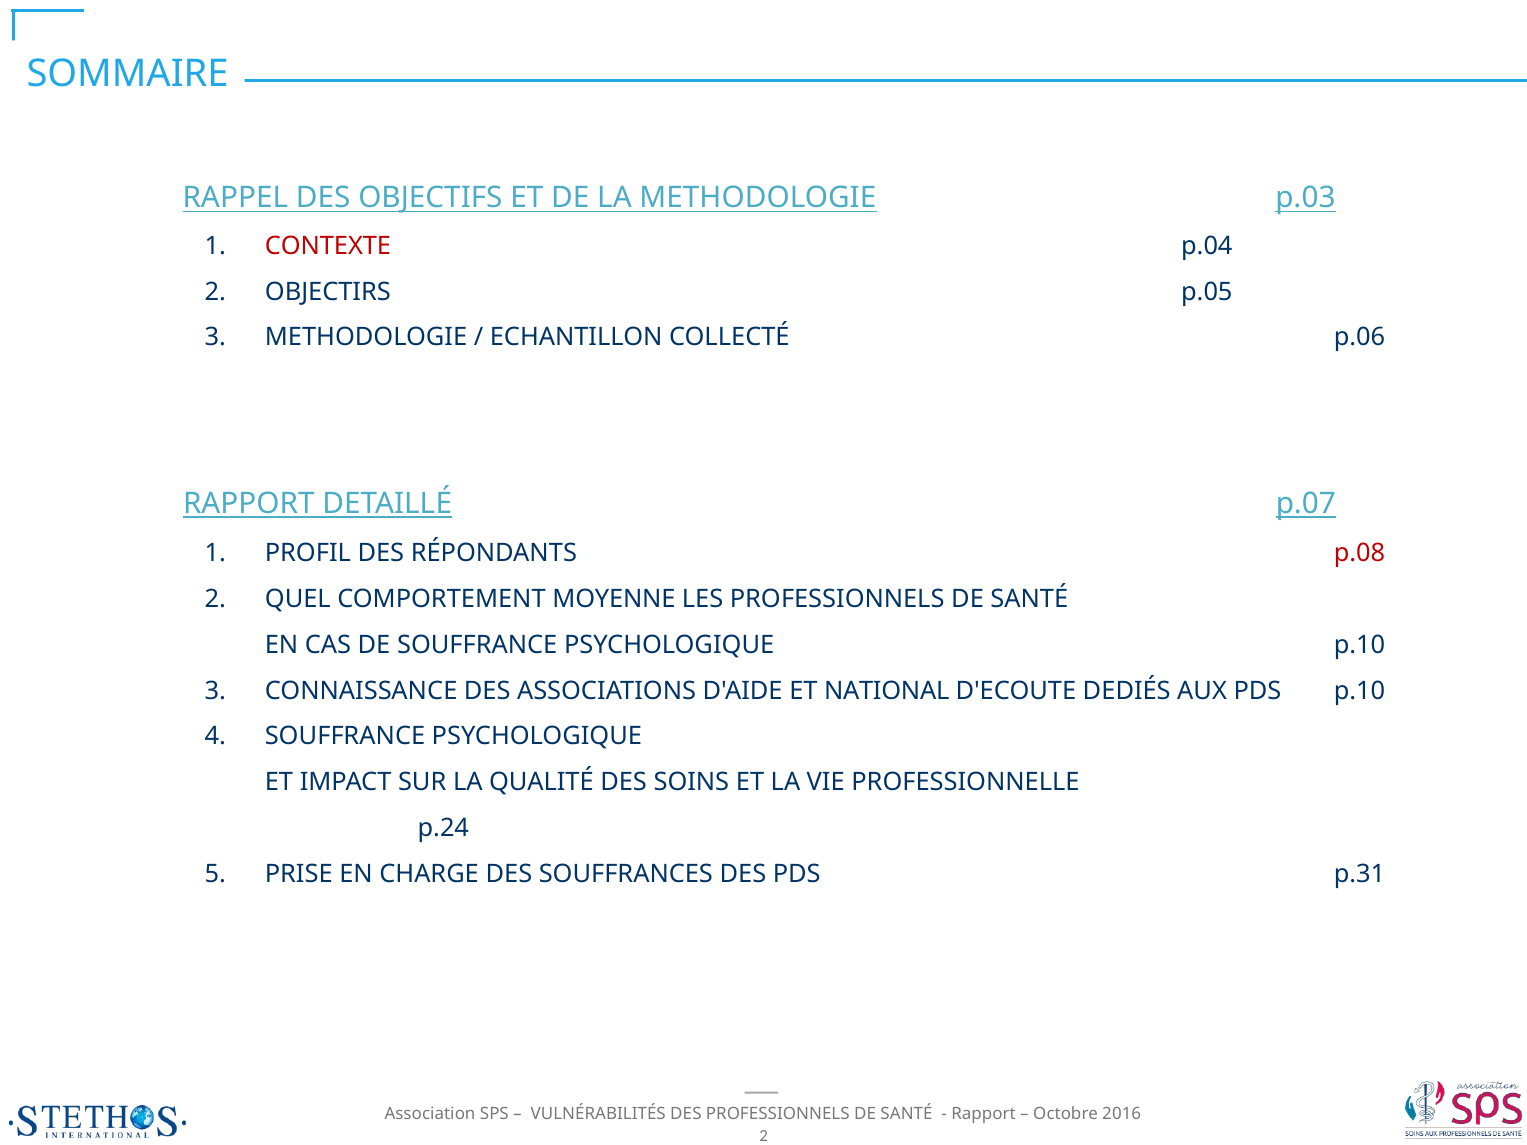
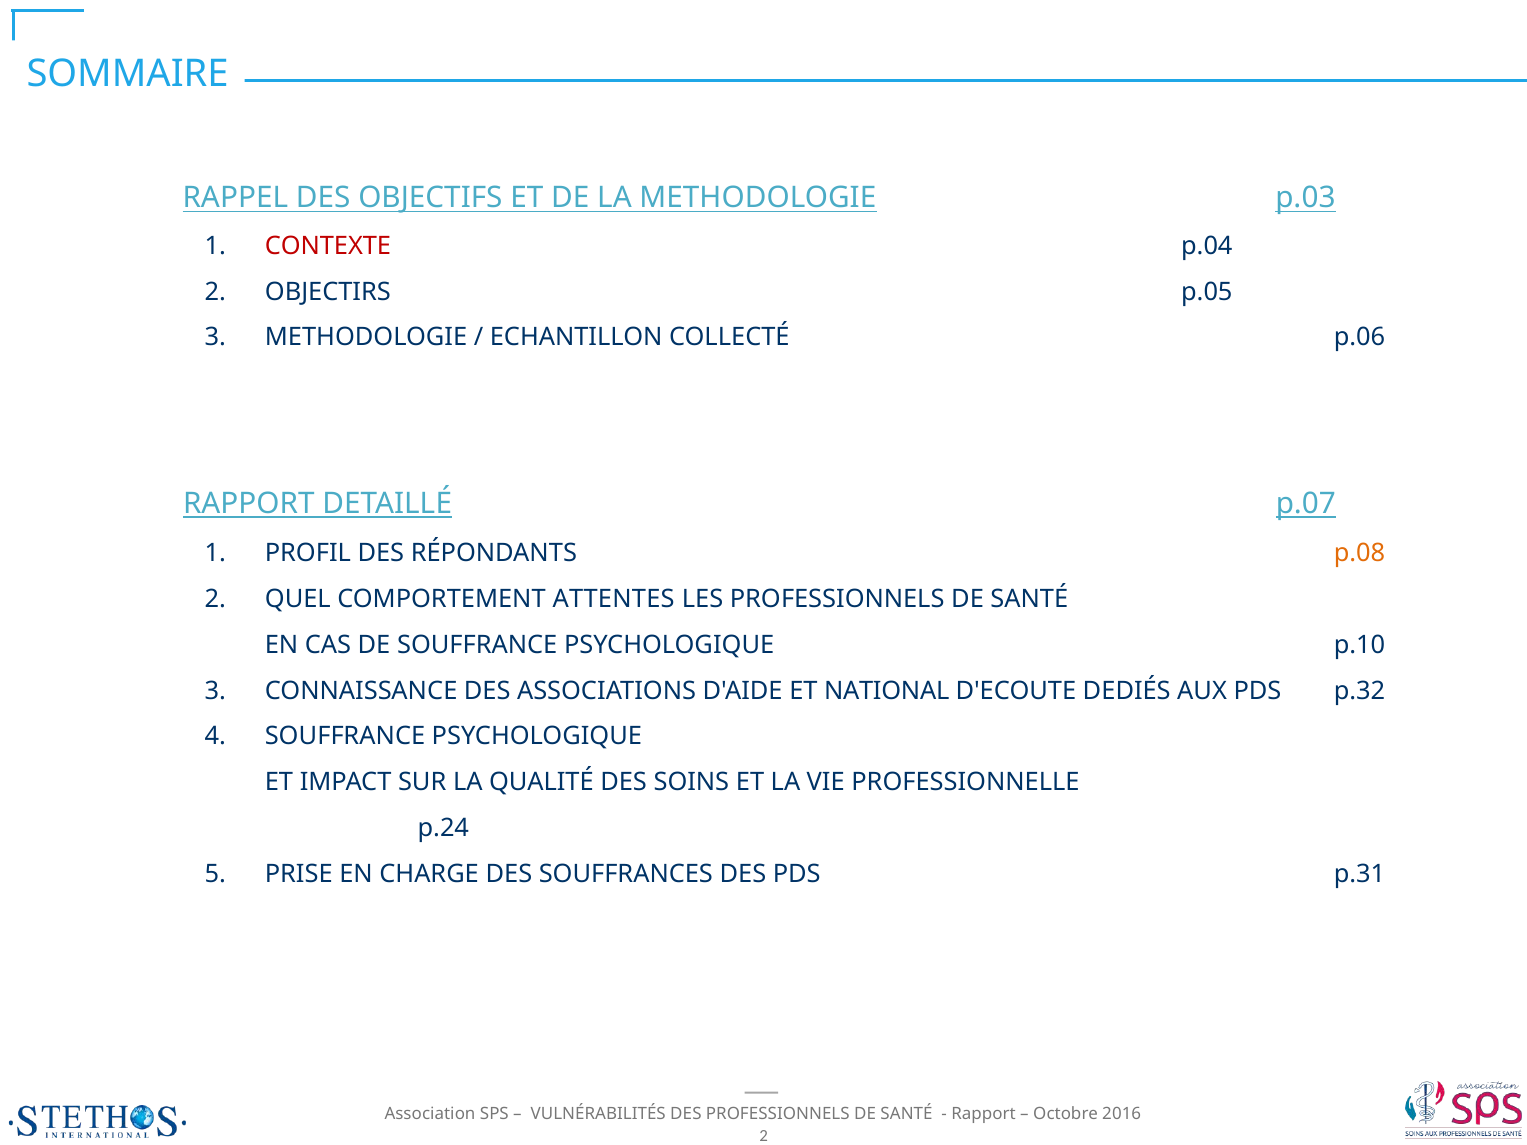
p.08 colour: red -> orange (1360, 553)
MOYENNE: MOYENNE -> ATTENTES (614, 599)
PDS p.10: p.10 -> p.32 (1360, 691)
